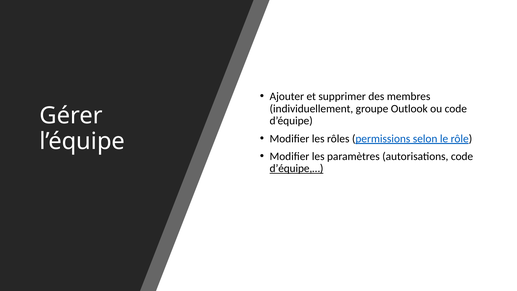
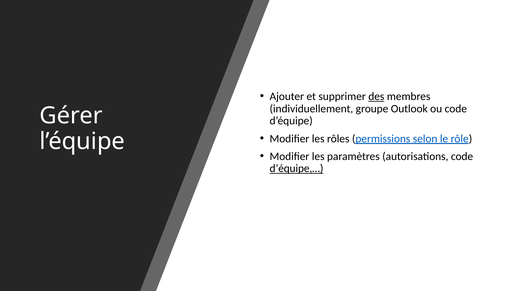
des underline: none -> present (376, 96)
